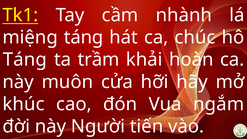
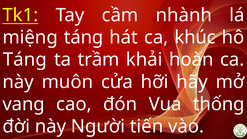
chúc: chúc -> khúc (195, 37)
khúc: khúc -> vang (24, 104)
ngắm: ngắm -> thống (219, 104)
